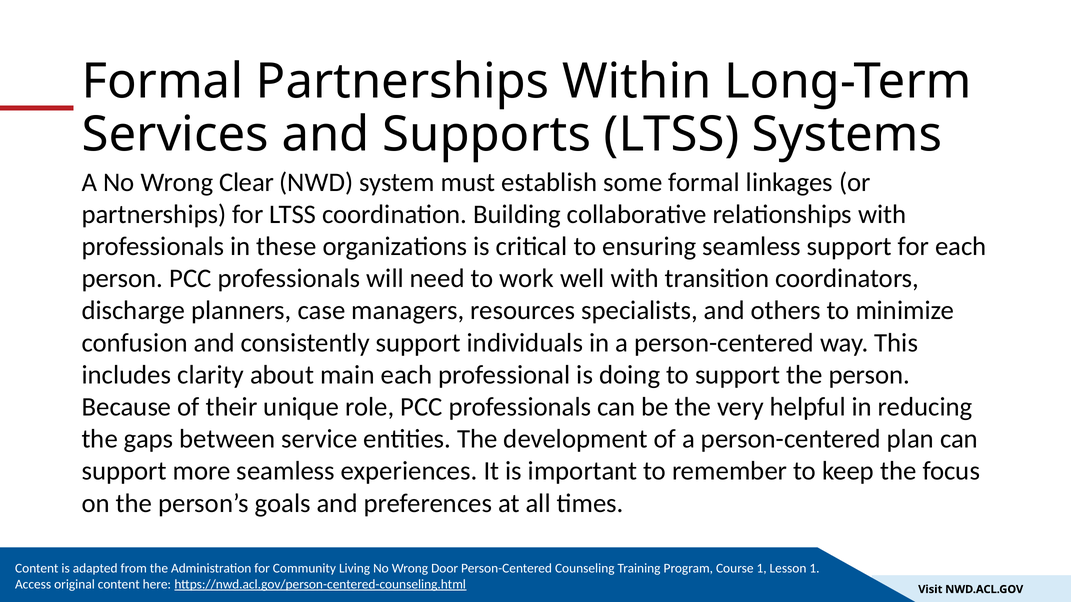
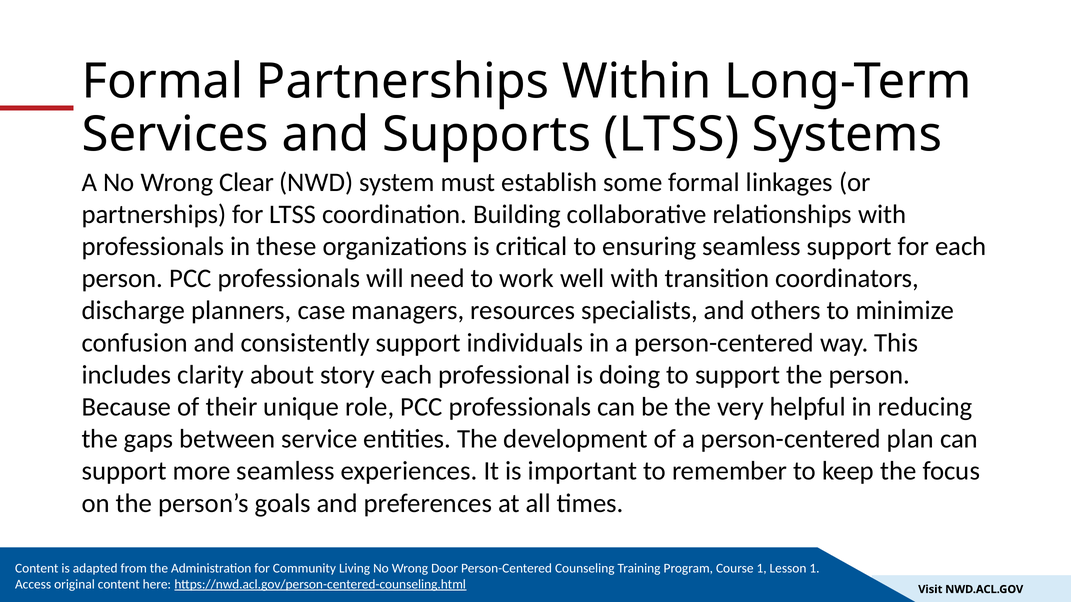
main: main -> story (347, 375)
